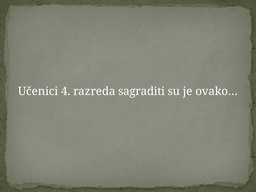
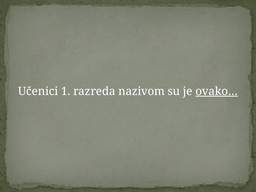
4: 4 -> 1 (66, 91)
sagraditi: sagraditi -> nazivom (142, 91)
ovako… underline: none -> present (217, 91)
